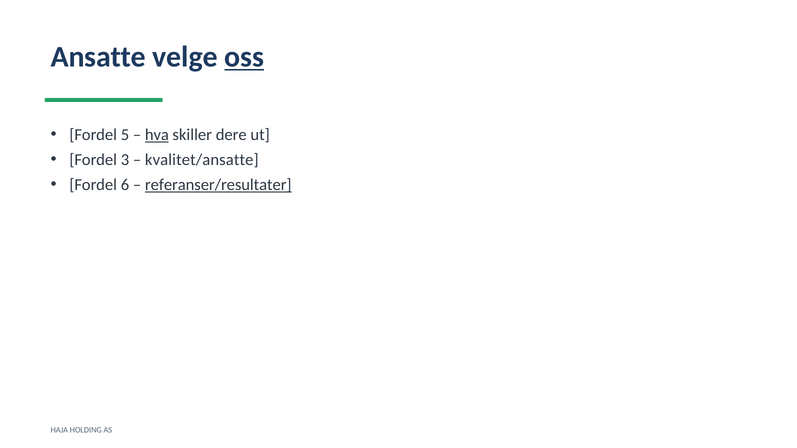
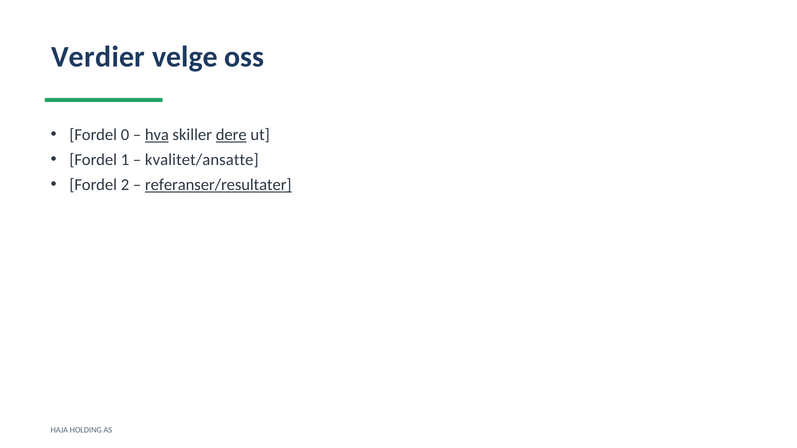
Ansatte: Ansatte -> Verdier (98, 57)
oss underline: present -> none (244, 57)
5: 5 -> 0 (125, 135)
dere underline: none -> present (231, 135)
3: 3 -> 1 (125, 160)
6: 6 -> 2 (125, 185)
